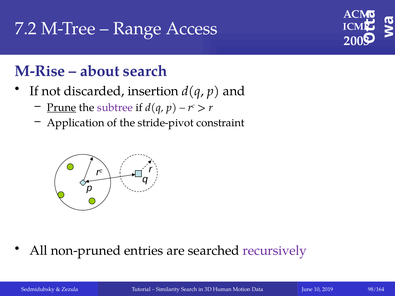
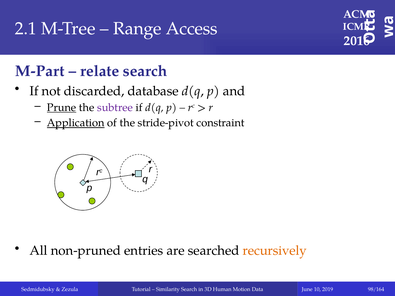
7.2: 7.2 -> 2.1 (26, 29)
2003: 2003 -> 2016 (357, 41)
M-Rise: M-Rise -> M-Part (40, 71)
about: about -> relate (100, 71)
insertion: insertion -> database (153, 91)
Application underline: none -> present (76, 123)
recursively colour: purple -> orange (275, 251)
